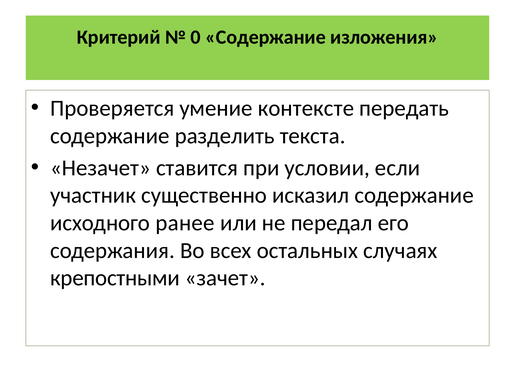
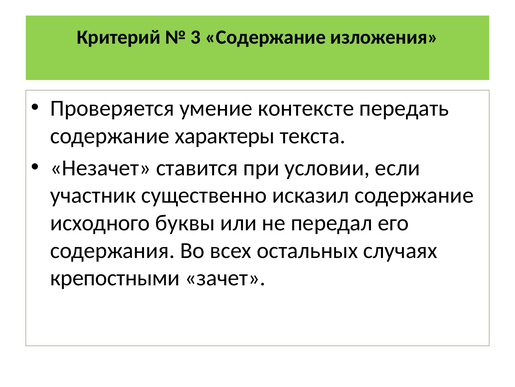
0: 0 -> 3 (195, 37)
разделить: разделить -> характеры (225, 136)
ранее: ранее -> буквы (185, 223)
